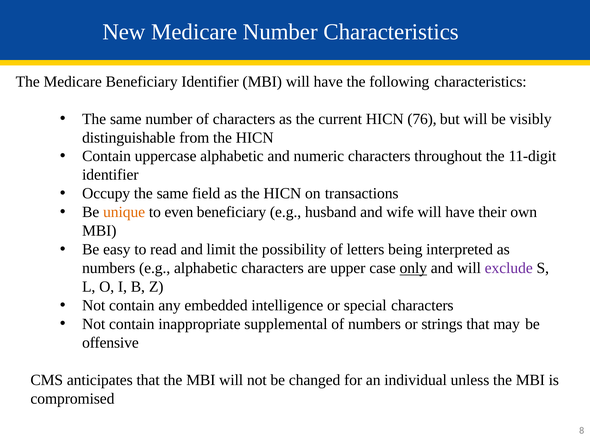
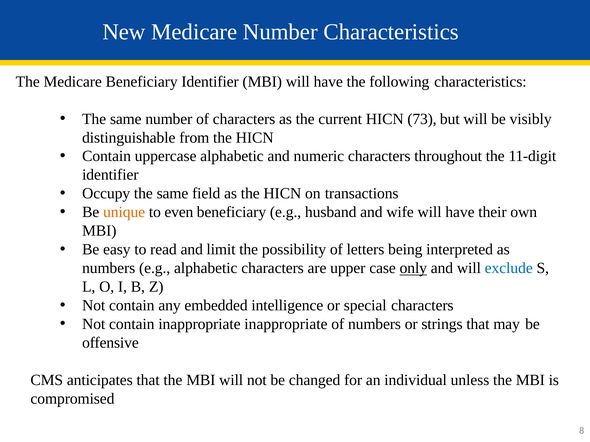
76: 76 -> 73 (422, 119)
exclude colour: purple -> blue (509, 268)
inappropriate supplemental: supplemental -> inappropriate (286, 324)
